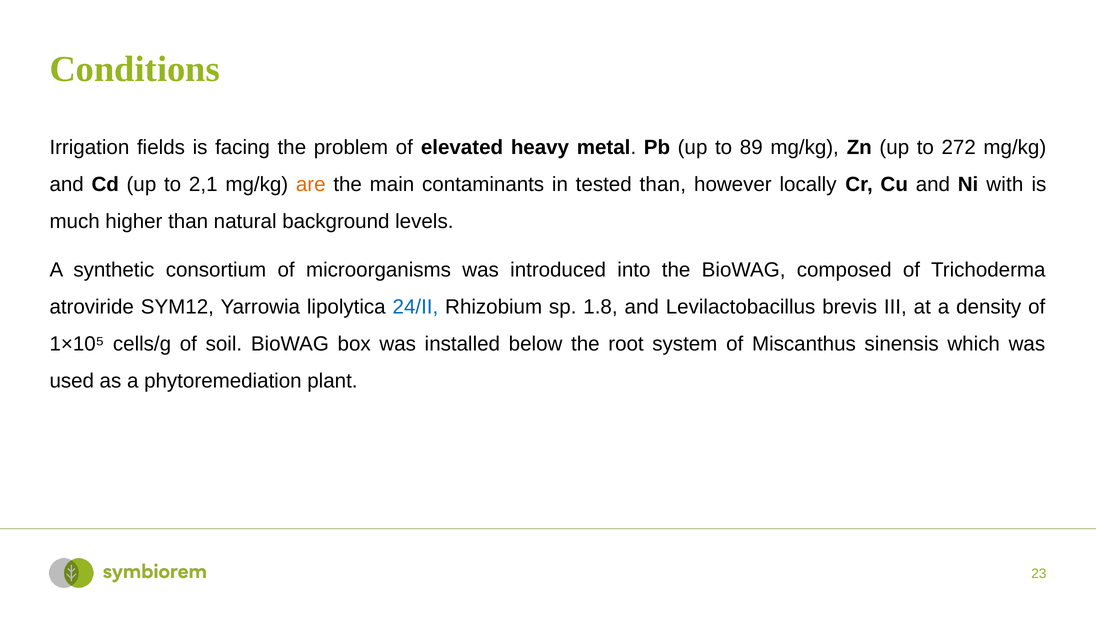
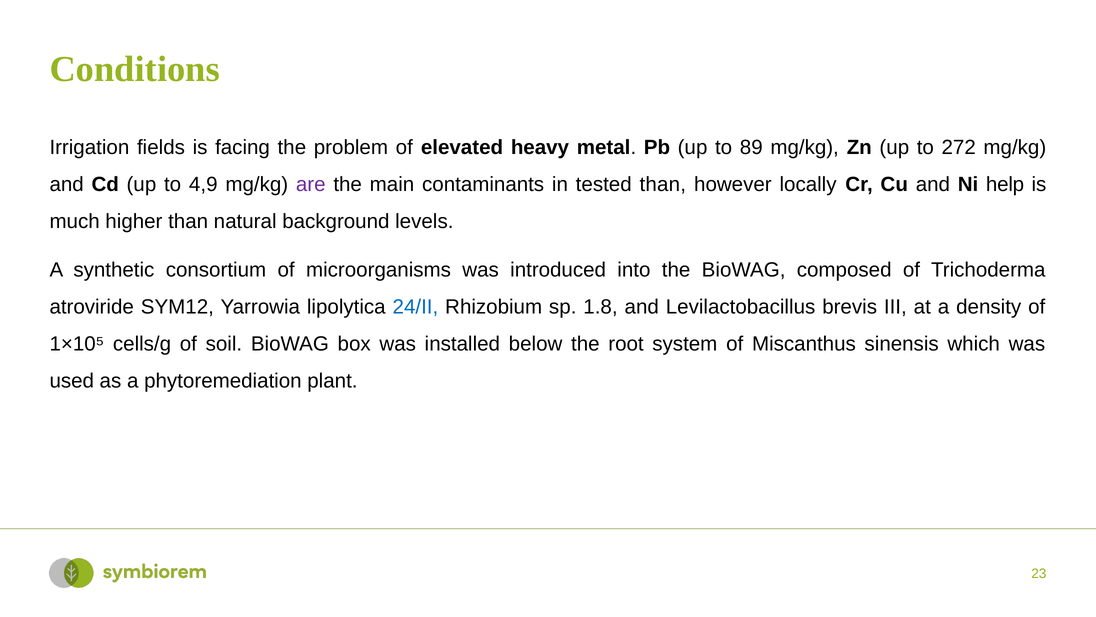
2,1: 2,1 -> 4,9 (203, 185)
are colour: orange -> purple (311, 185)
with: with -> help (1005, 185)
